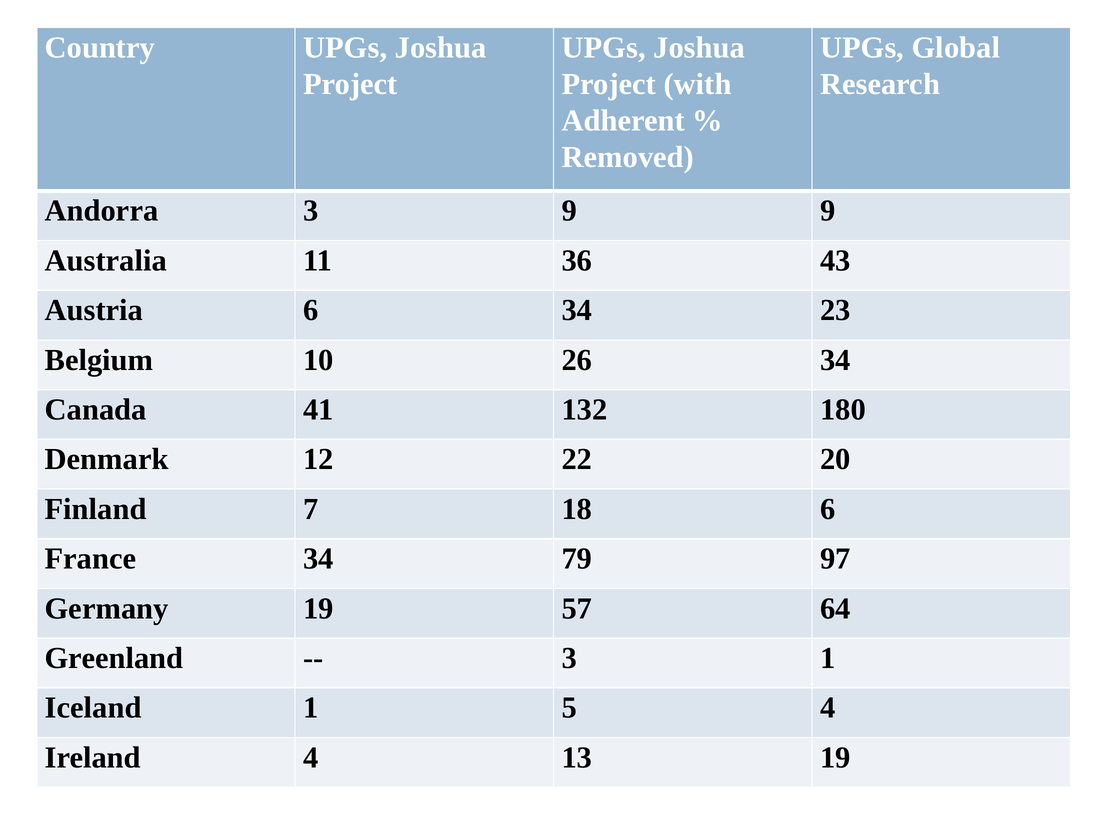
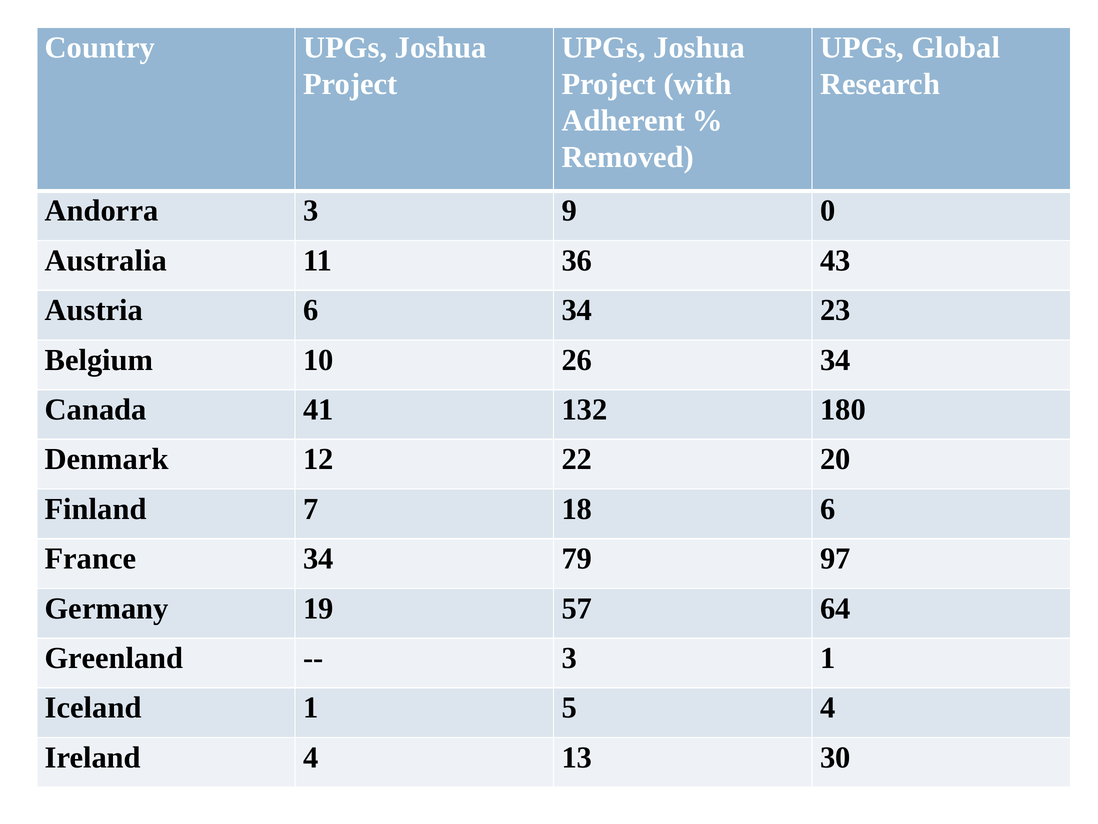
9 9: 9 -> 0 (828, 211)
13 19: 19 -> 30 (835, 757)
